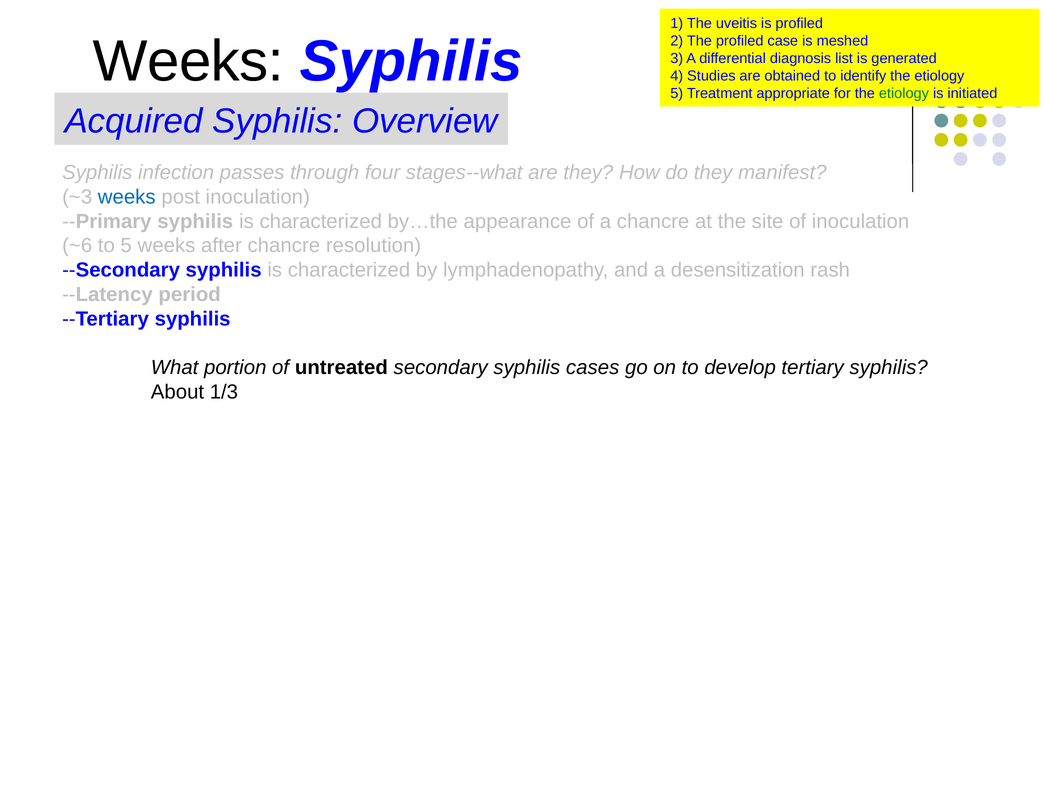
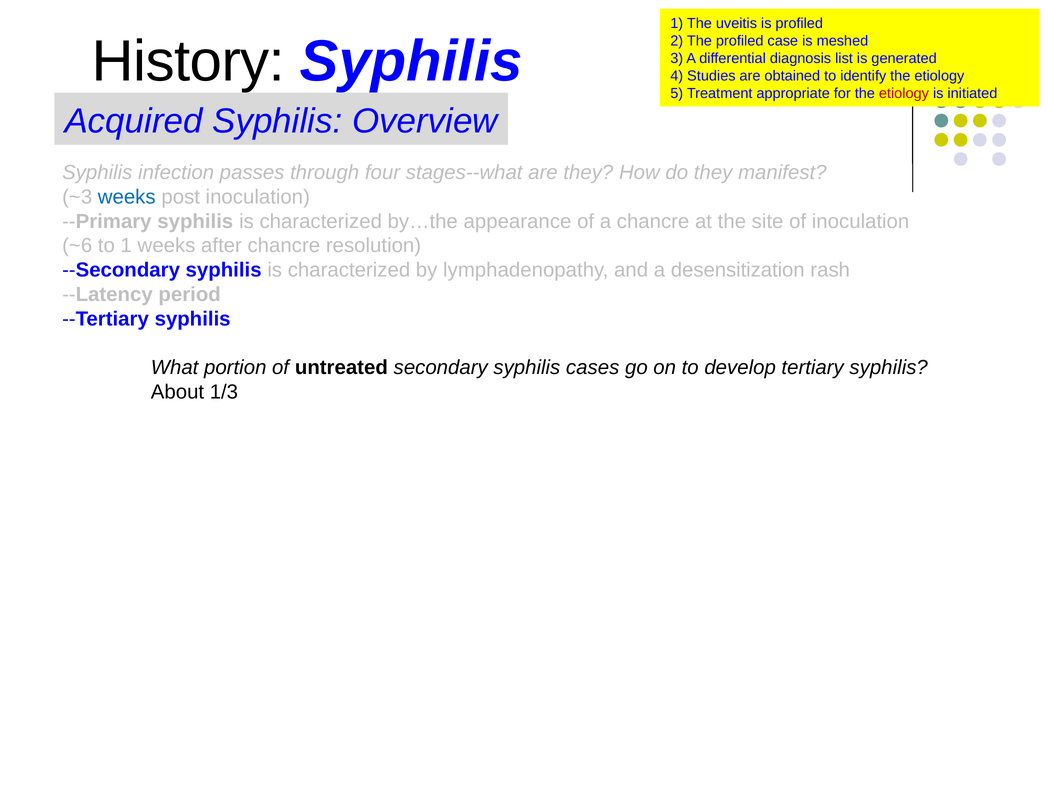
Weeks: Weeks -> History (188, 62)
etiology colour: green -> red (904, 94)
to 5: 5 -> 1 (126, 246)
